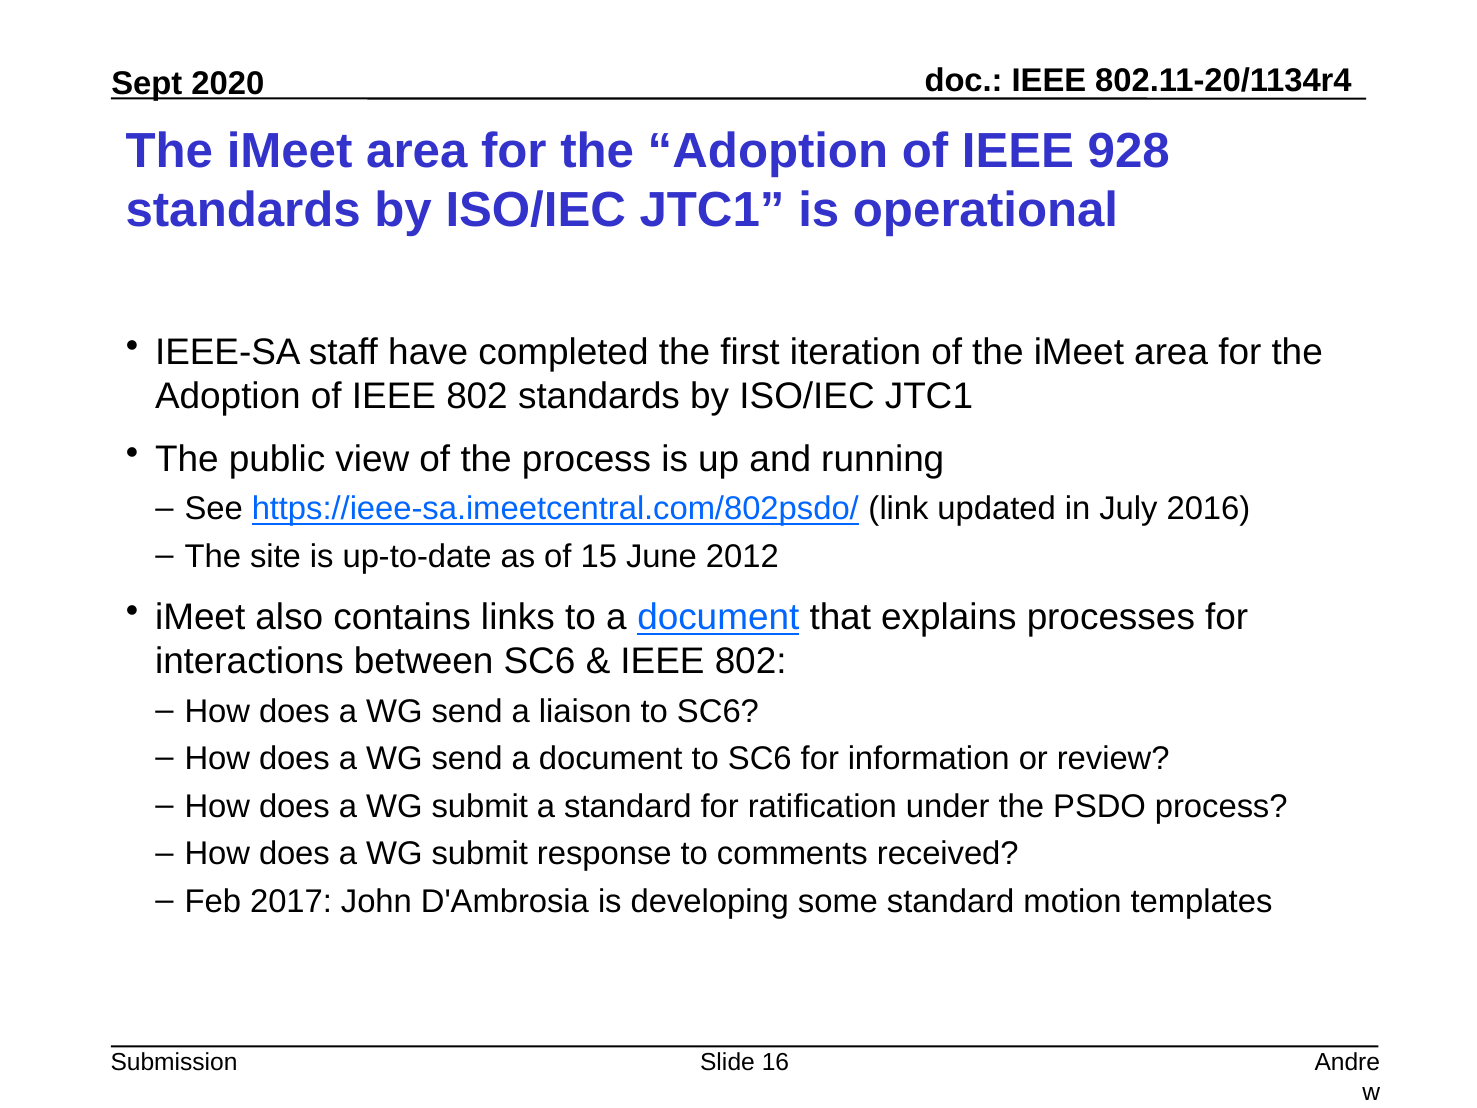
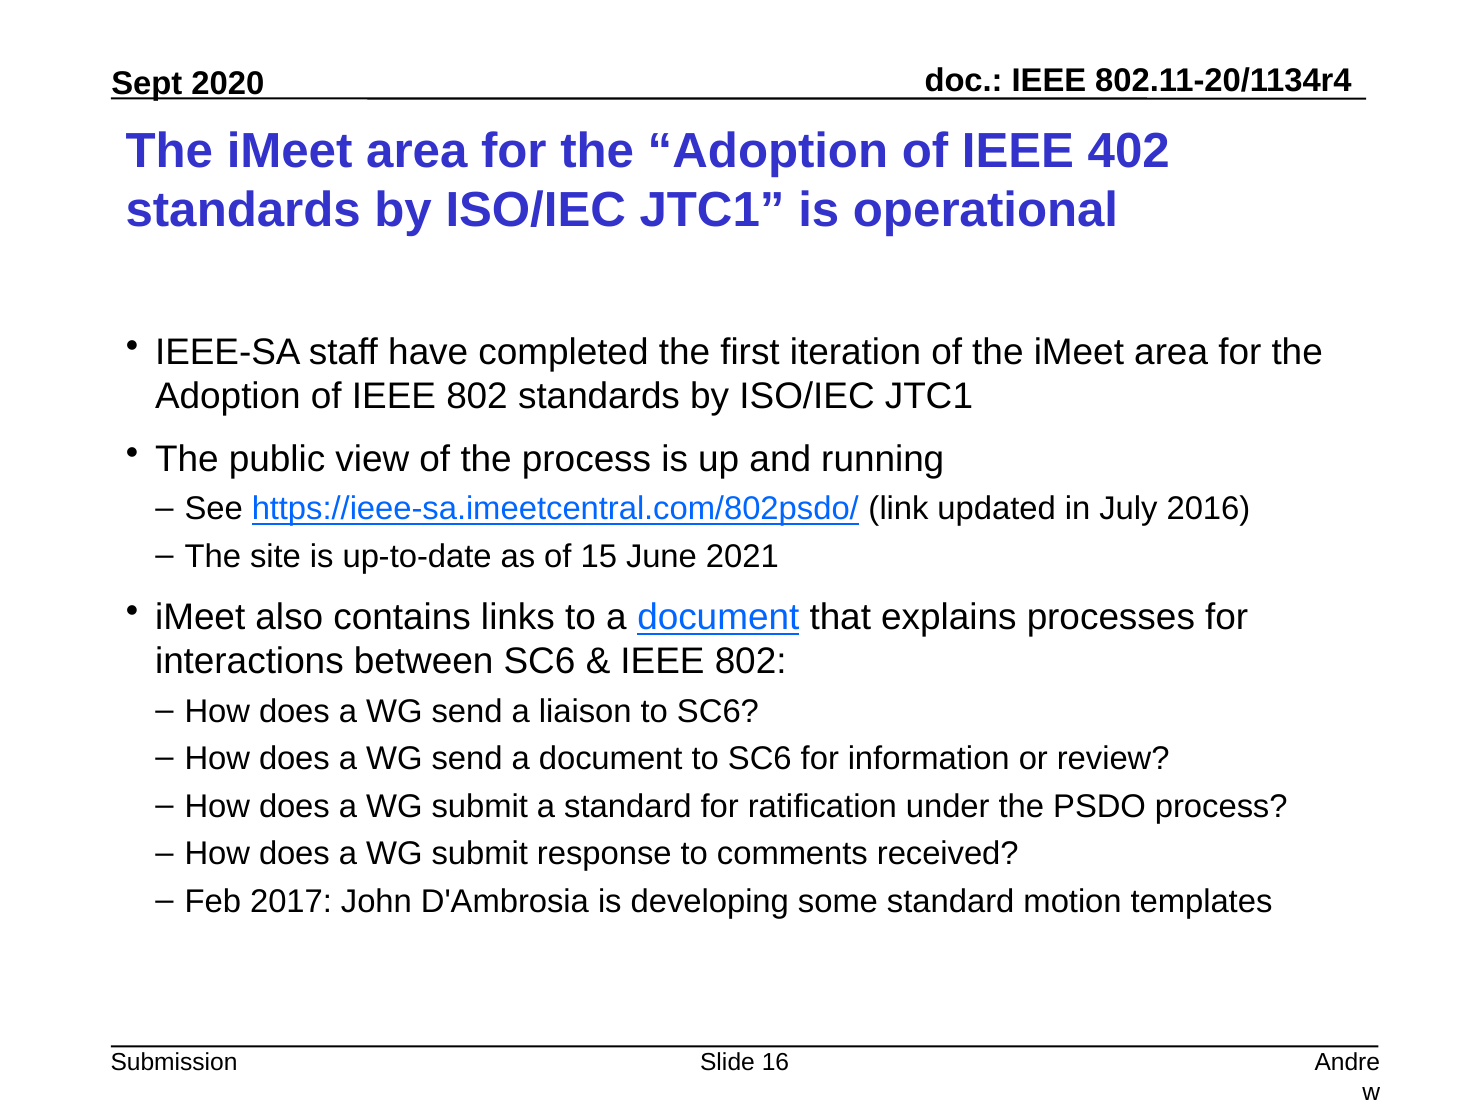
928: 928 -> 402 (1129, 151)
2012: 2012 -> 2021 (742, 557)
